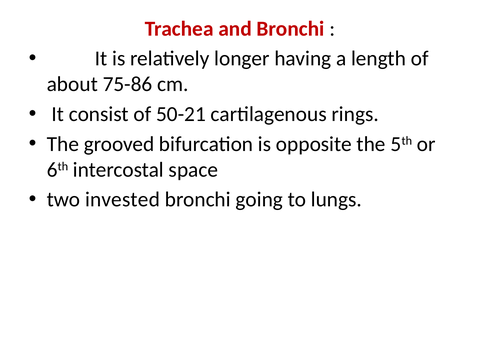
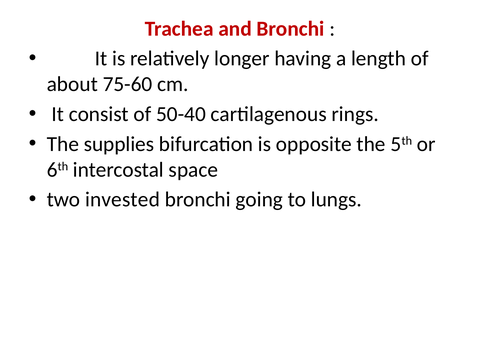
75-86: 75-86 -> 75-60 (128, 84)
50-21: 50-21 -> 50-40 (181, 114)
grooved: grooved -> supplies (119, 144)
